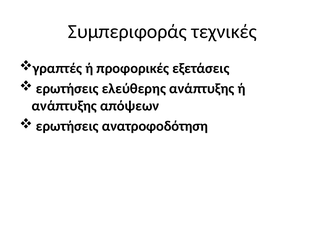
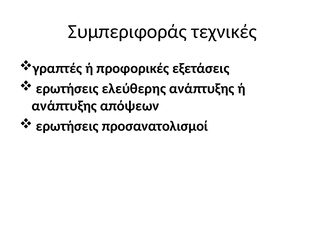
ανατροφοδότηση: ανατροφοδότηση -> προσανατολισμοί (155, 126)
